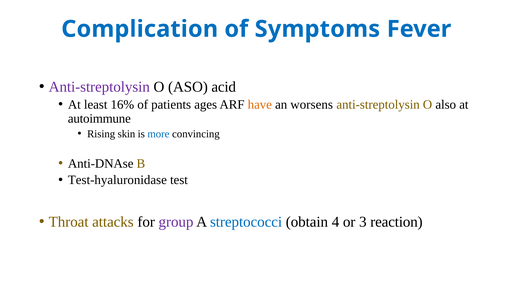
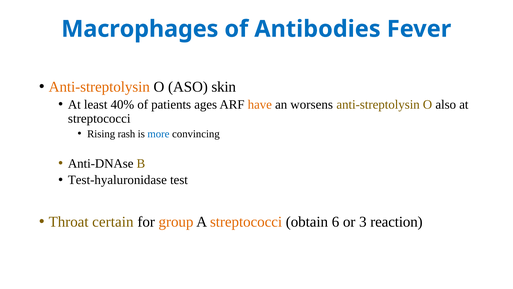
Complication: Complication -> Macrophages (140, 29)
Symptoms: Symptoms -> Antibodies (317, 29)
Anti-streptolysin colour: purple -> orange (99, 87)
acid: acid -> skin (224, 87)
16%: 16% -> 40% (122, 104)
autoimmune: autoimmune -> streptococci (99, 118)
skin: skin -> rash (126, 134)
attacks: attacks -> certain (113, 222)
group colour: purple -> orange (176, 222)
streptococci colour: blue -> orange (246, 222)
4: 4 -> 6 (336, 222)
